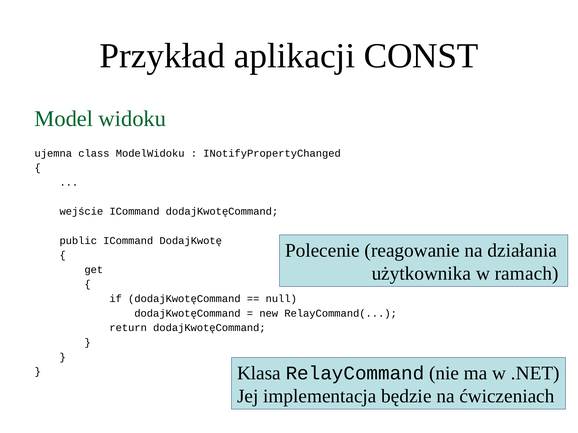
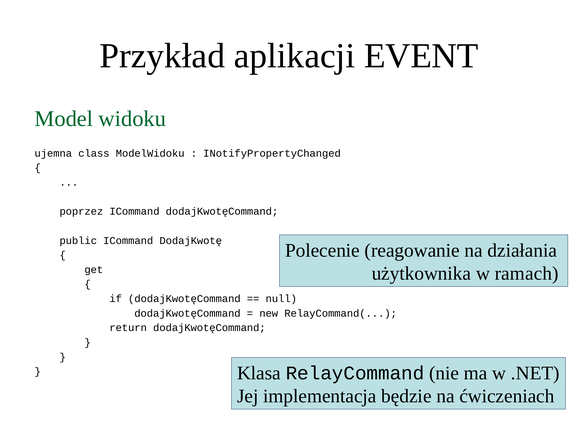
CONST: CONST -> EVENT (421, 56)
wejście: wejście -> poprzez (81, 212)
